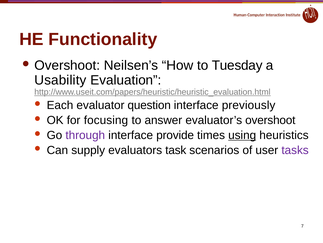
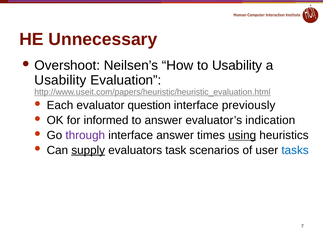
Functionality: Functionality -> Unnecessary (103, 39)
to Tuesday: Tuesday -> Usability (237, 65)
focusing: focusing -> informed (106, 120)
evaluator’s overshoot: overshoot -> indication (270, 120)
interface provide: provide -> answer (175, 135)
supply underline: none -> present (88, 150)
tasks colour: purple -> blue (295, 150)
